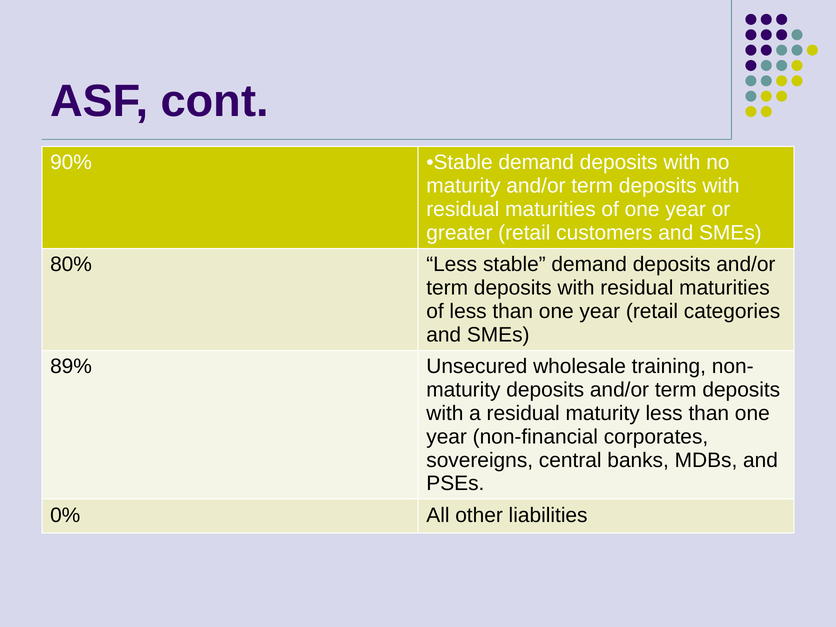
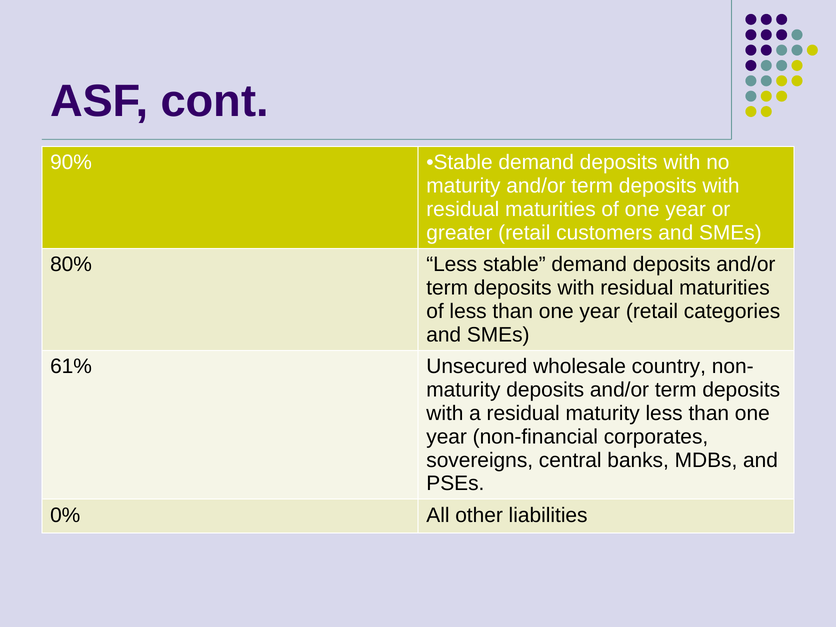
89%: 89% -> 61% (71, 367)
training: training -> country (669, 367)
